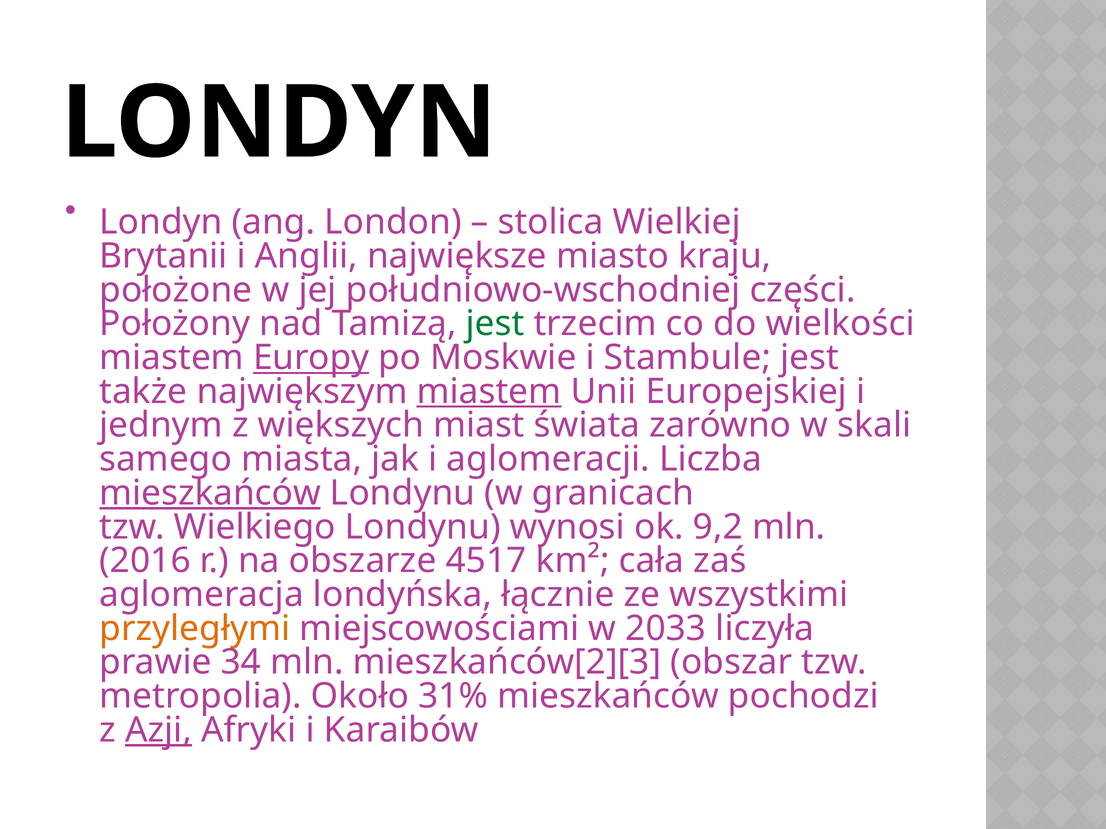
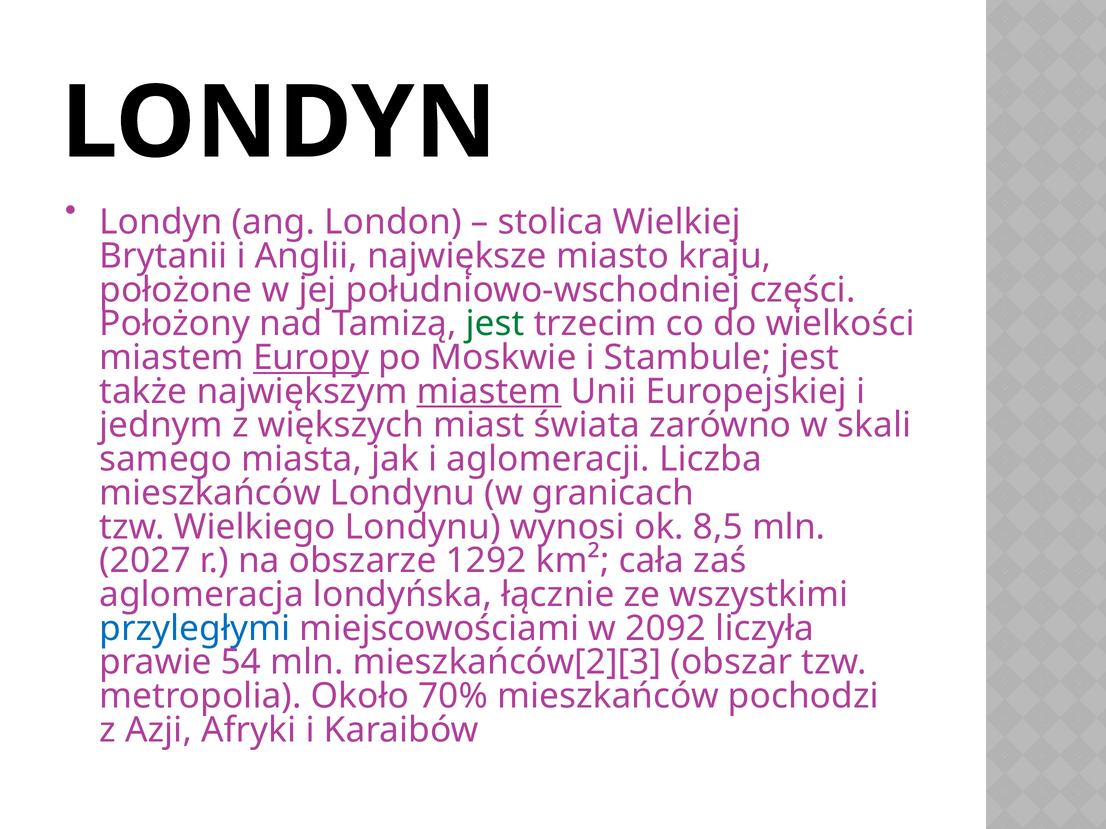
mieszkańców underline: present -> none (210, 493)
9,2: 9,2 -> 8,5 (718, 527)
2016: 2016 -> 2027 (145, 561)
4517: 4517 -> 1292 (486, 561)
przyległymi colour: orange -> blue (195, 629)
2033: 2033 -> 2092 (666, 629)
34: 34 -> 54 (241, 663)
31%: 31% -> 70% (453, 697)
Azji underline: present -> none (159, 730)
